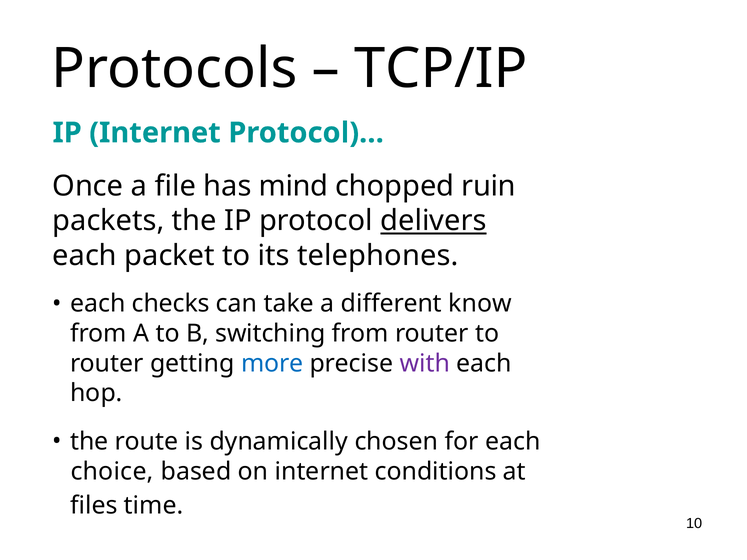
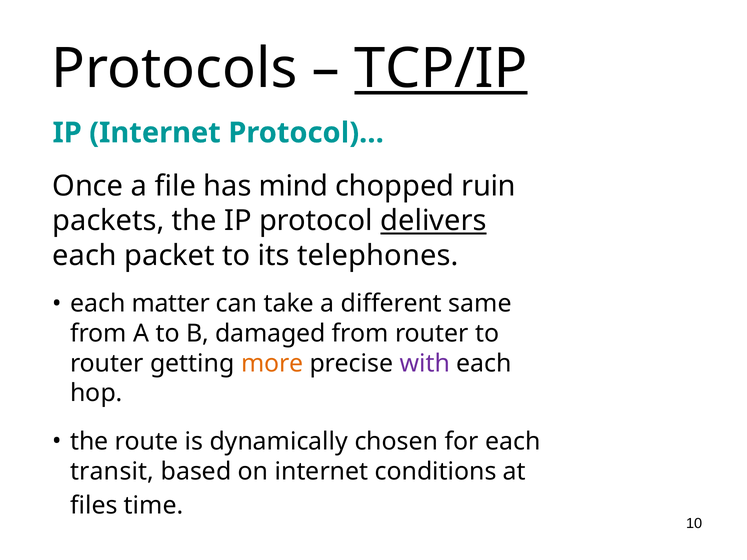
TCP/IP underline: none -> present (441, 69)
checks: checks -> matter (171, 304)
know: know -> same (480, 304)
switching: switching -> damaged (270, 334)
more colour: blue -> orange (272, 364)
choice: choice -> transit (112, 472)
